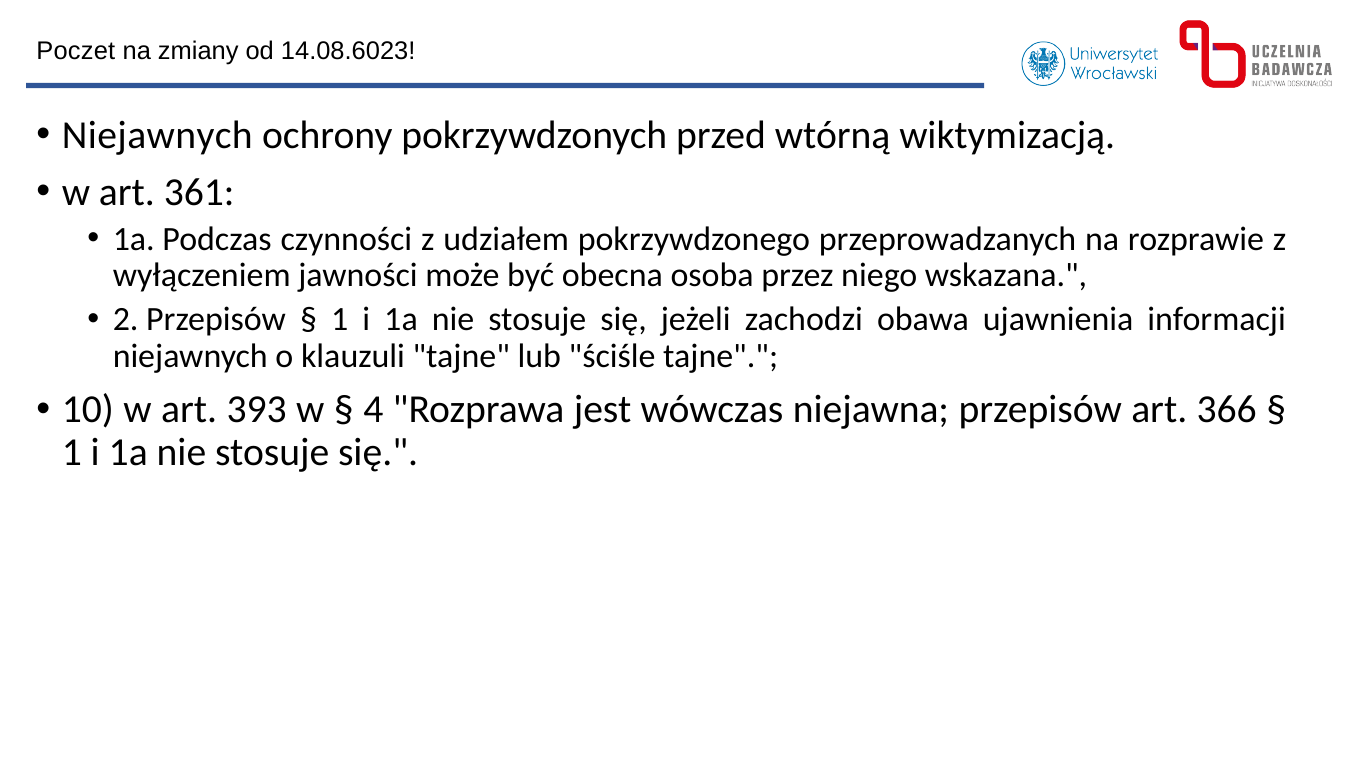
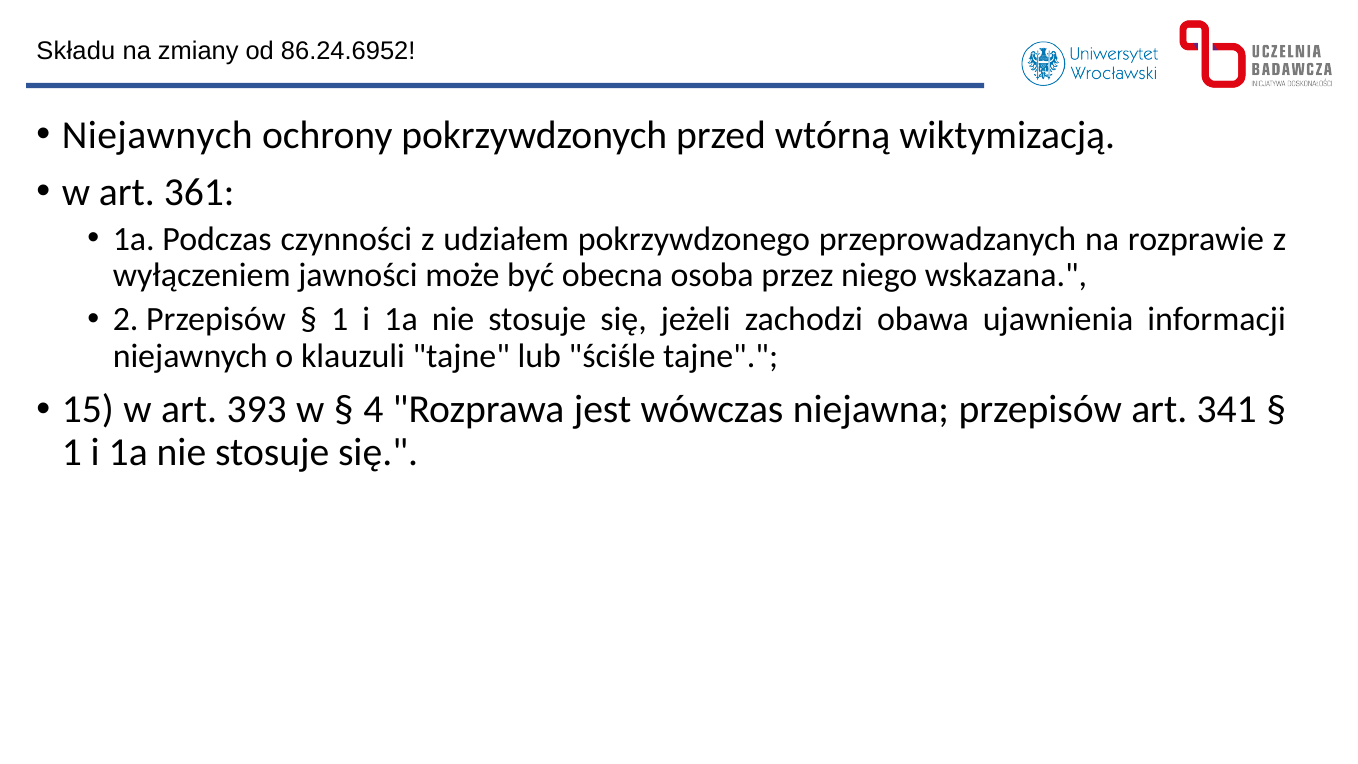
Poczet: Poczet -> Składu (76, 52)
14.08.6023: 14.08.6023 -> 86.24.6952 (348, 52)
10: 10 -> 15 (88, 410)
366: 366 -> 341 (1227, 410)
